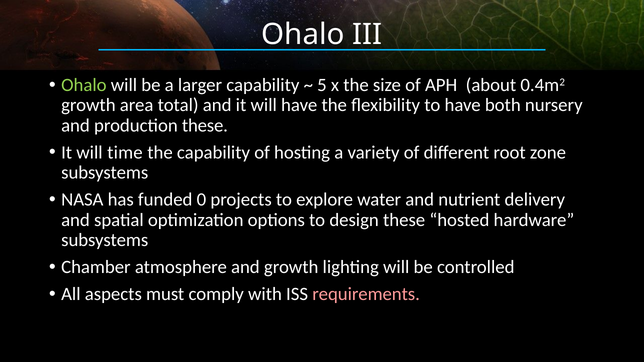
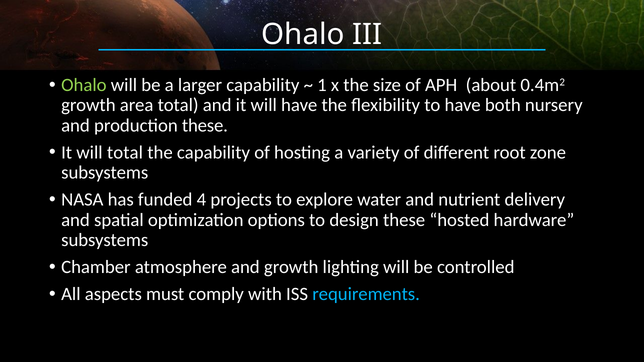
5: 5 -> 1 (322, 85)
will time: time -> total (125, 153)
0: 0 -> 4 (201, 200)
requirements colour: pink -> light blue (366, 294)
